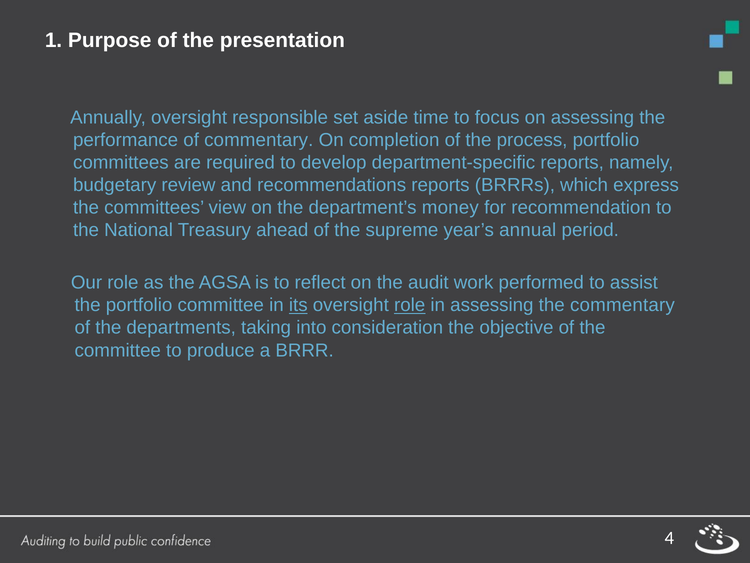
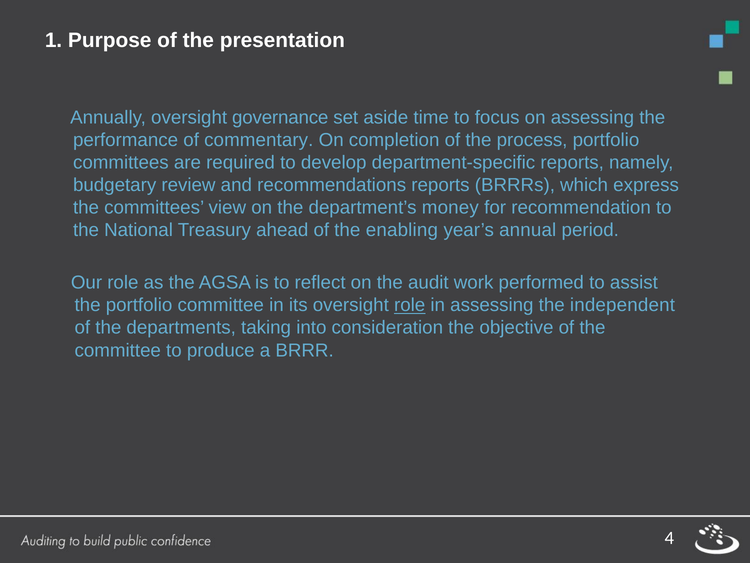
responsible: responsible -> governance (280, 118)
supreme: supreme -> enabling (402, 230)
its underline: present -> none (298, 305)
the commentary: commentary -> independent (622, 305)
